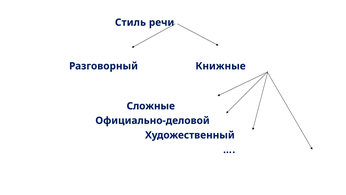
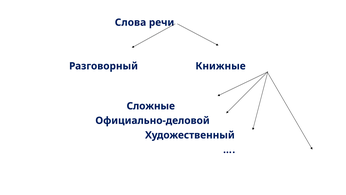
Стиль: Стиль -> Слова (130, 22)
